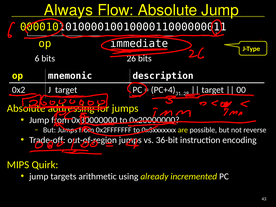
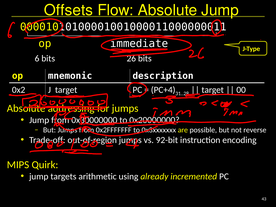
Always: Always -> Offsets (68, 10)
36-bit: 36-bit -> 92-bit (167, 140)
